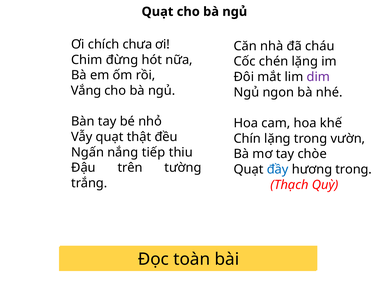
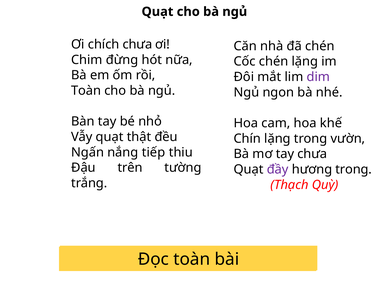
đã cháu: cháu -> chén (320, 46)
Vắng: Vắng -> Toàn (86, 91)
tay chòe: chòe -> chưa (312, 154)
đầy colour: blue -> purple (278, 170)
